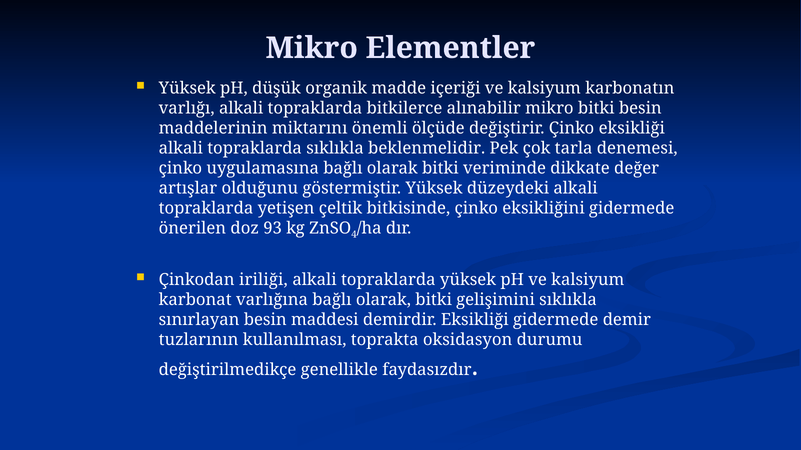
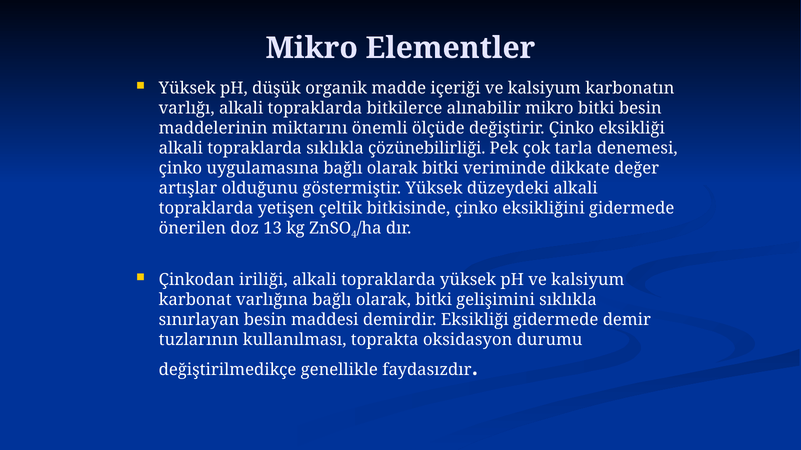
beklenmelidir: beklenmelidir -> çözünebilirliği (427, 148)
93: 93 -> 13 (273, 228)
